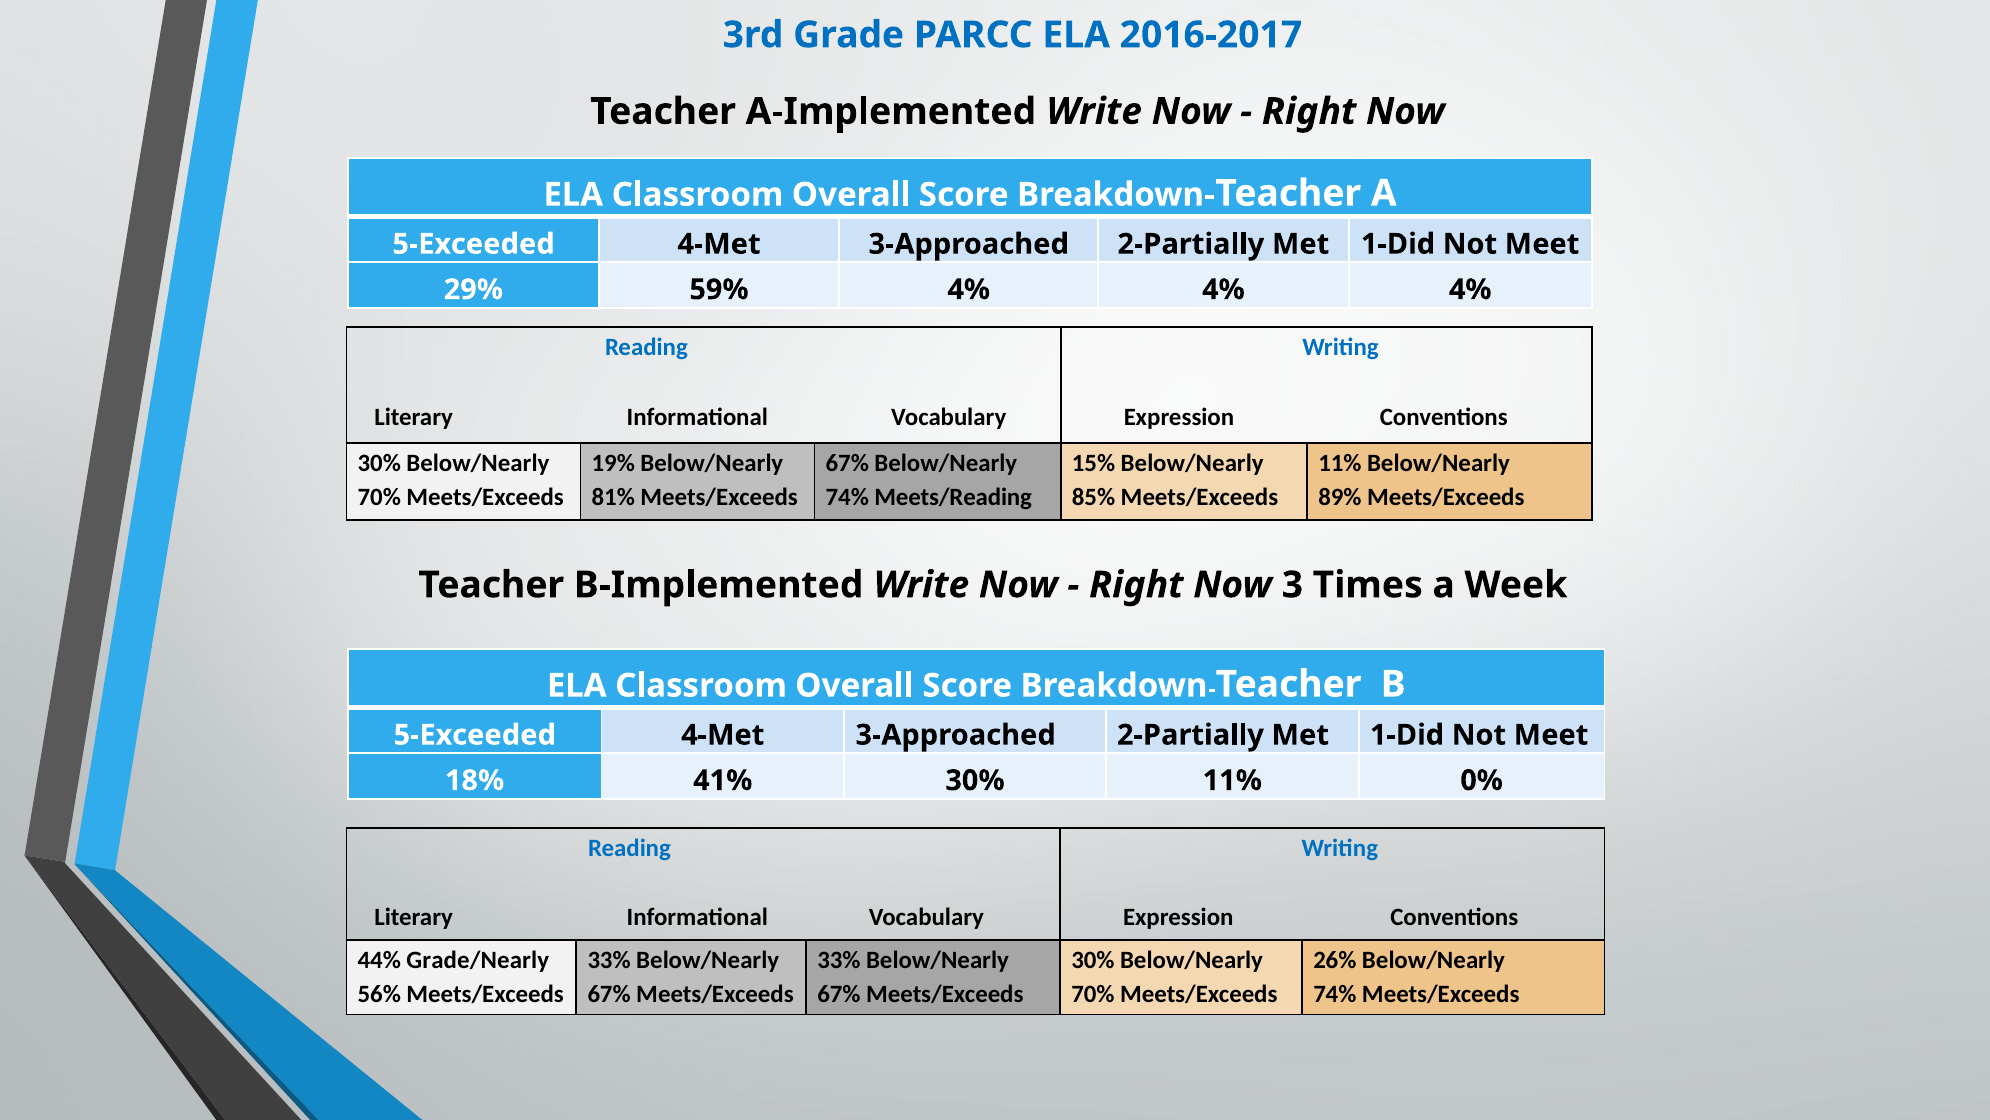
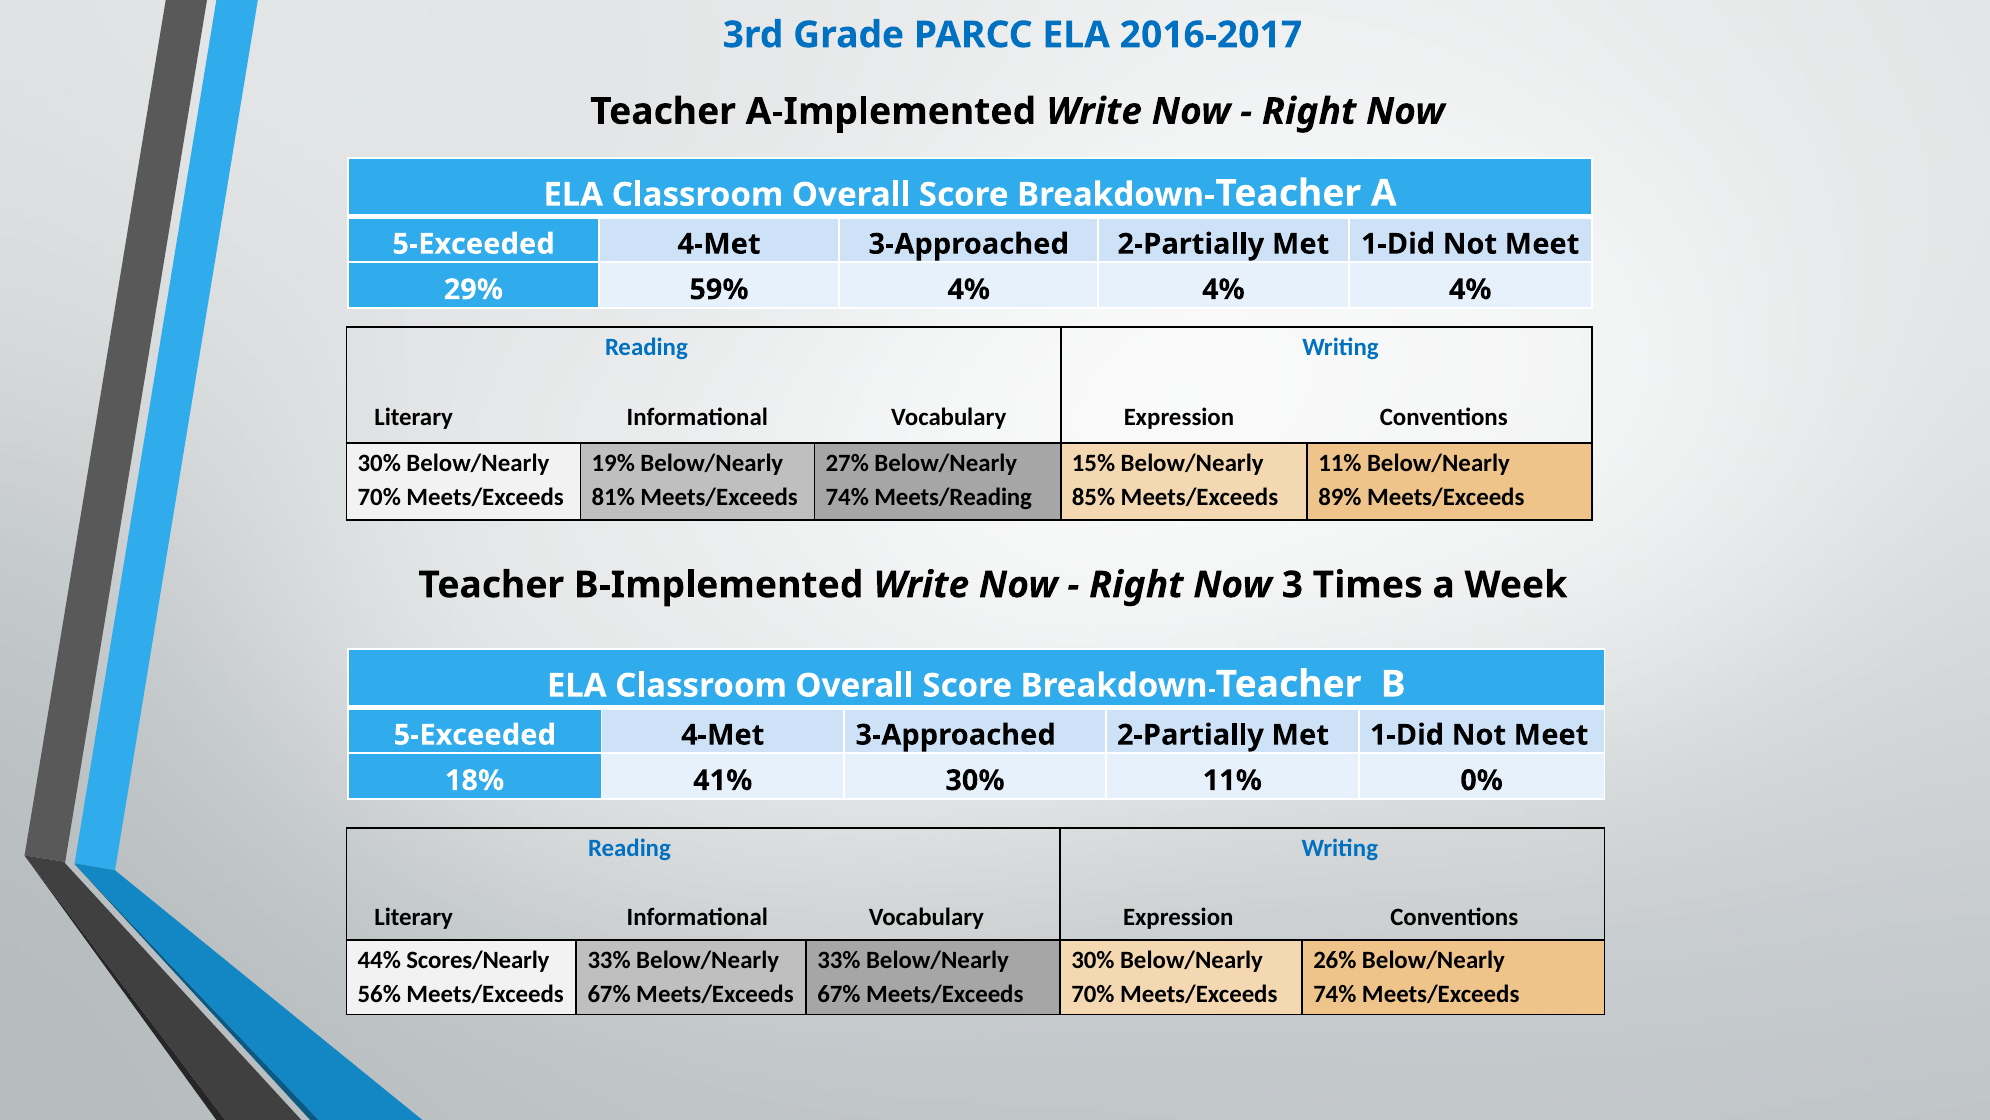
67%: 67% -> 27% (847, 463)
Grade/Nearly: Grade/Nearly -> Scores/Nearly (478, 960)
